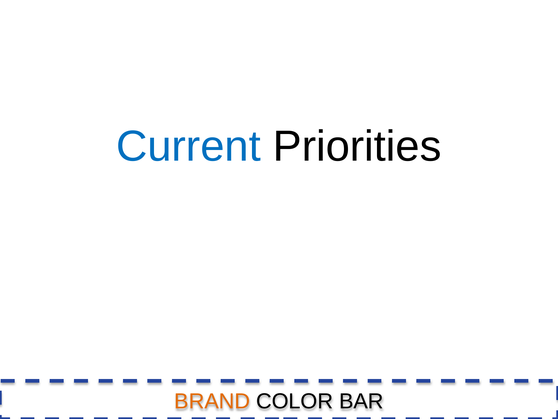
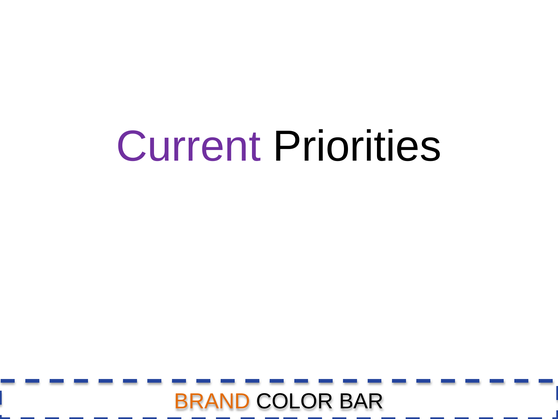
Current colour: blue -> purple (188, 146)
